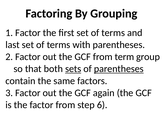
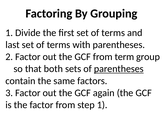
1 Factor: Factor -> Divide (28, 33)
sets underline: present -> none (73, 68)
step 6: 6 -> 1 (102, 104)
